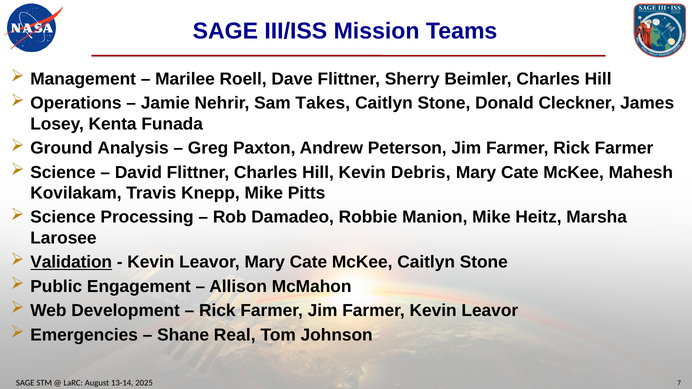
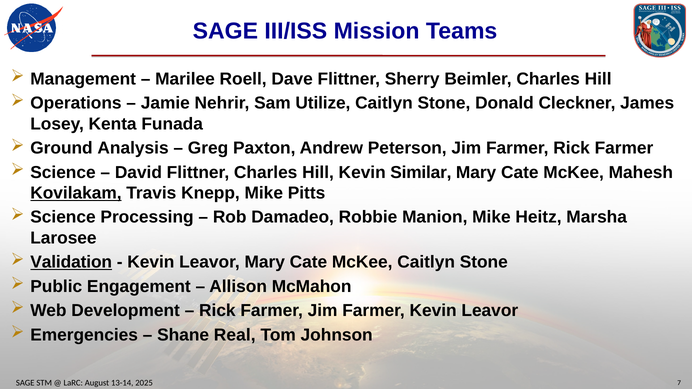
Takes: Takes -> Utilize (323, 103)
Debris: Debris -> Similar (421, 172)
Kovilakam underline: none -> present (76, 193)
